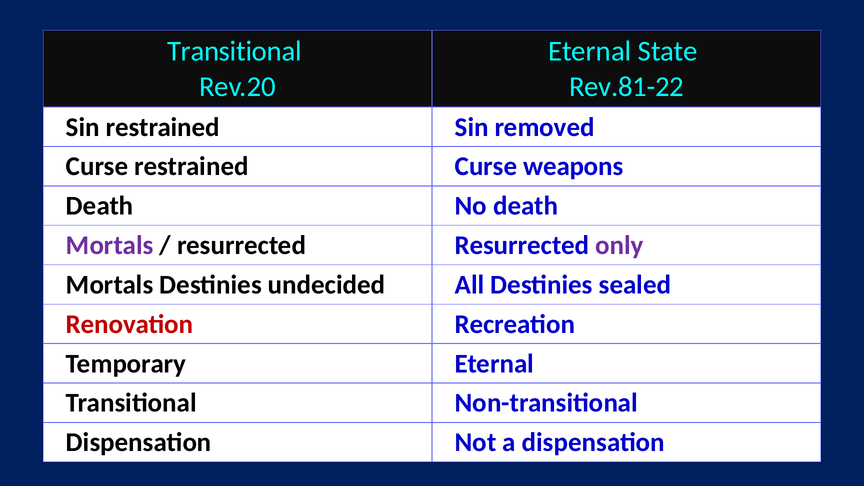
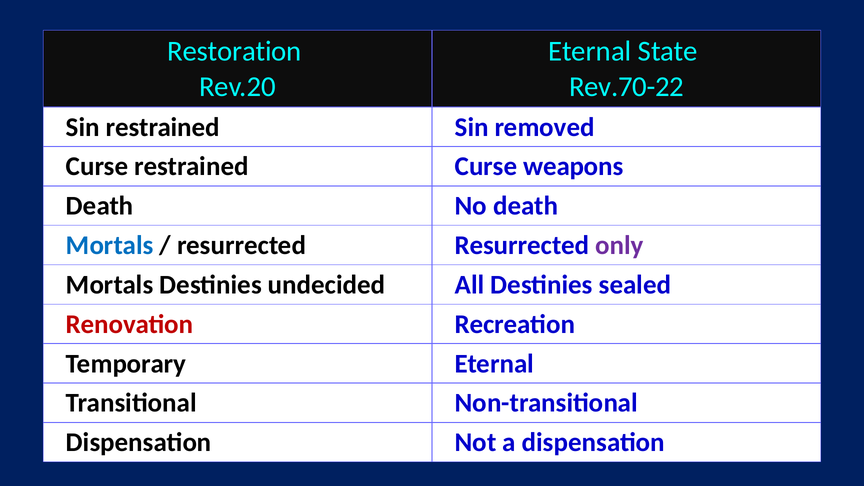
Transitional: Transitional -> Restoration (234, 51)
Rev.81-22: Rev.81-22 -> Rev.70-22 (627, 87)
Mortals colour: purple -> blue (110, 245)
